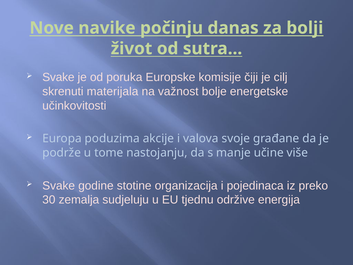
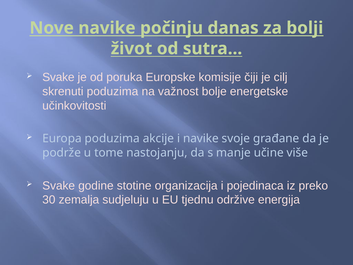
skrenuti materijala: materijala -> poduzima (112, 91)
i valova: valova -> navike (201, 138)
